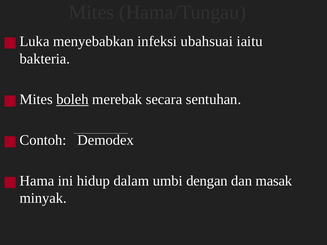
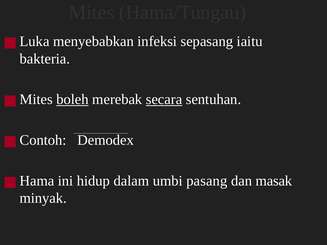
ubahsuai: ubahsuai -> sepasang (207, 41)
secara underline: none -> present (164, 99)
dengan: dengan -> pasang (207, 181)
